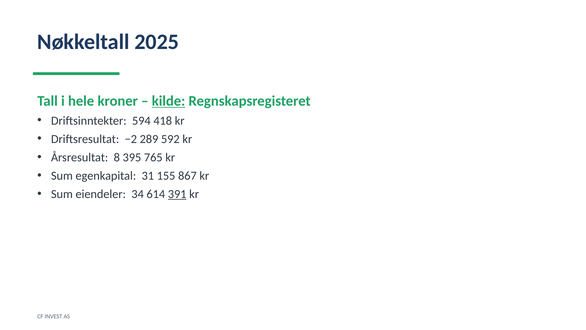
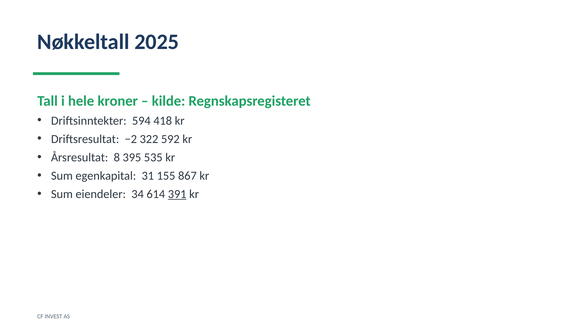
kilde underline: present -> none (169, 101)
289: 289 -> 322 (149, 139)
765: 765 -> 535 (153, 157)
